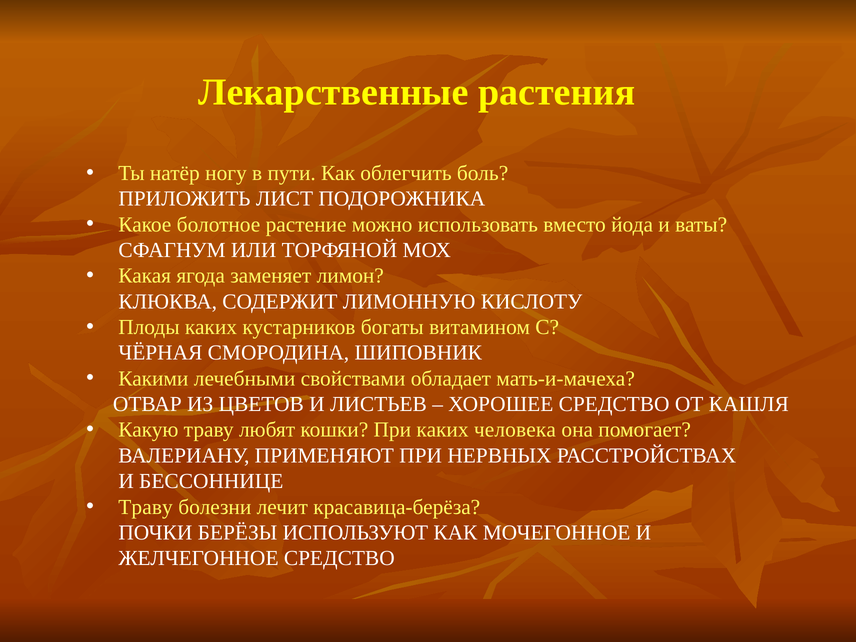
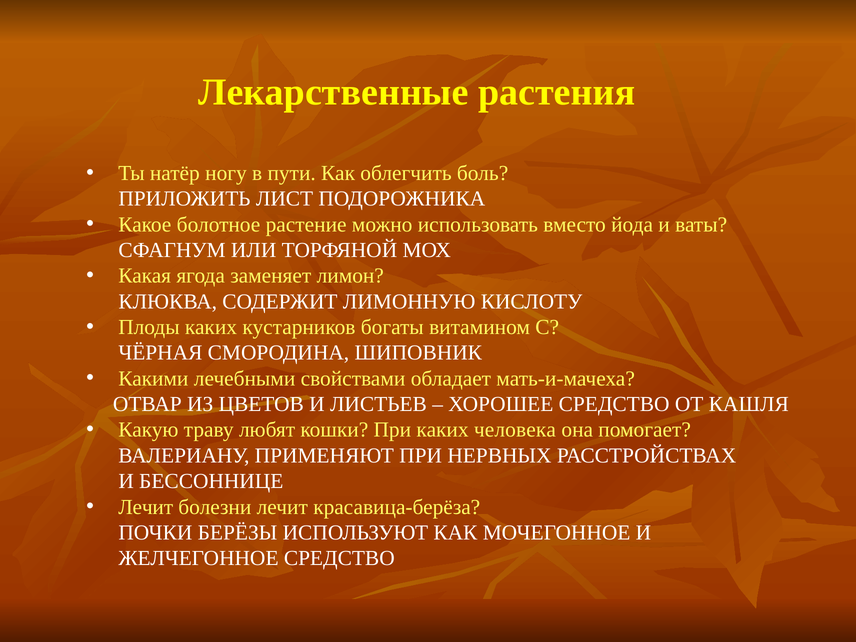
Траву: Траву -> Лечит (146, 507)
